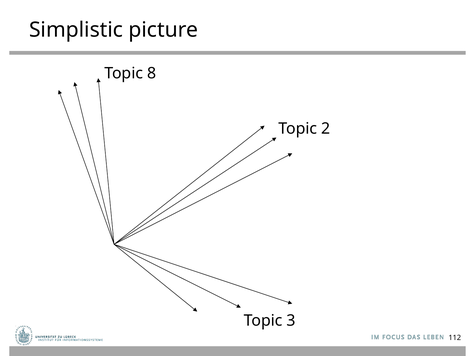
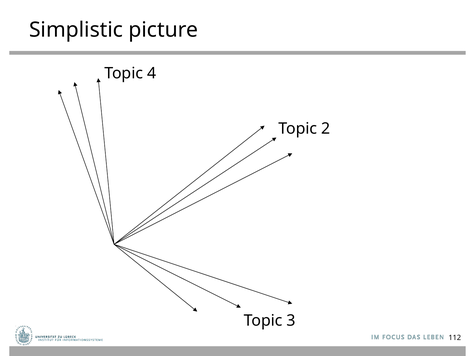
8: 8 -> 4 (152, 73)
